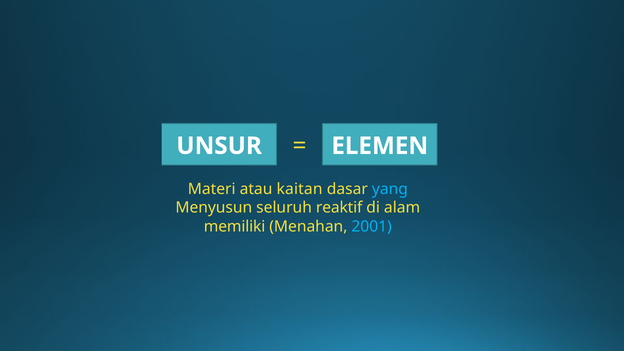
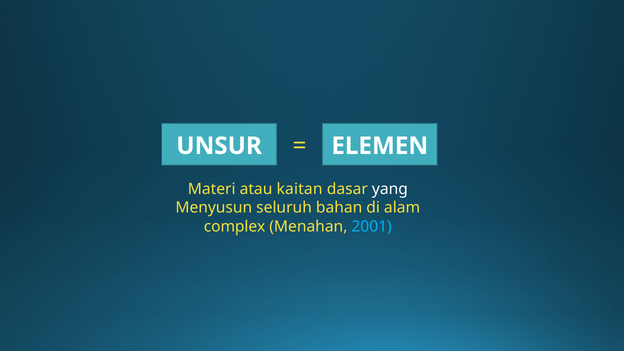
yang colour: light blue -> white (390, 189)
reaktif: reaktif -> bahan (339, 208)
memiliki: memiliki -> complex (235, 226)
